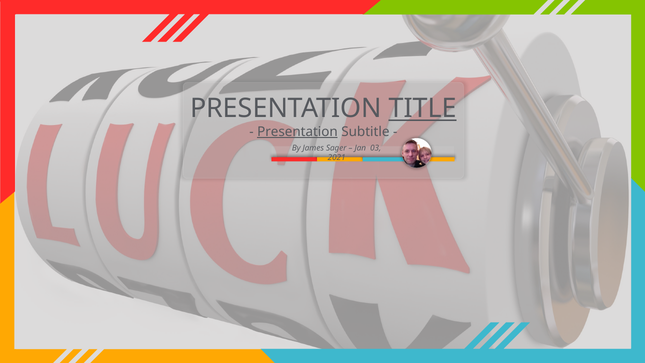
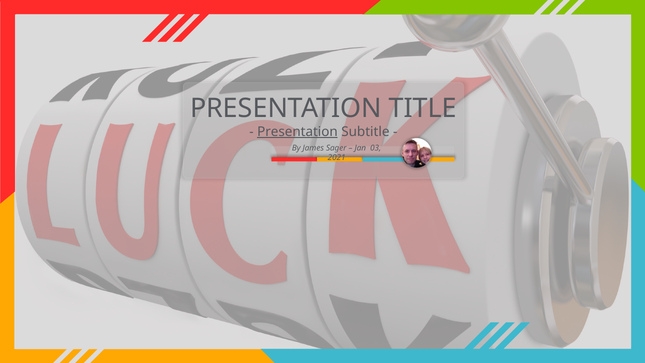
TITLE underline: present -> none (423, 109)
